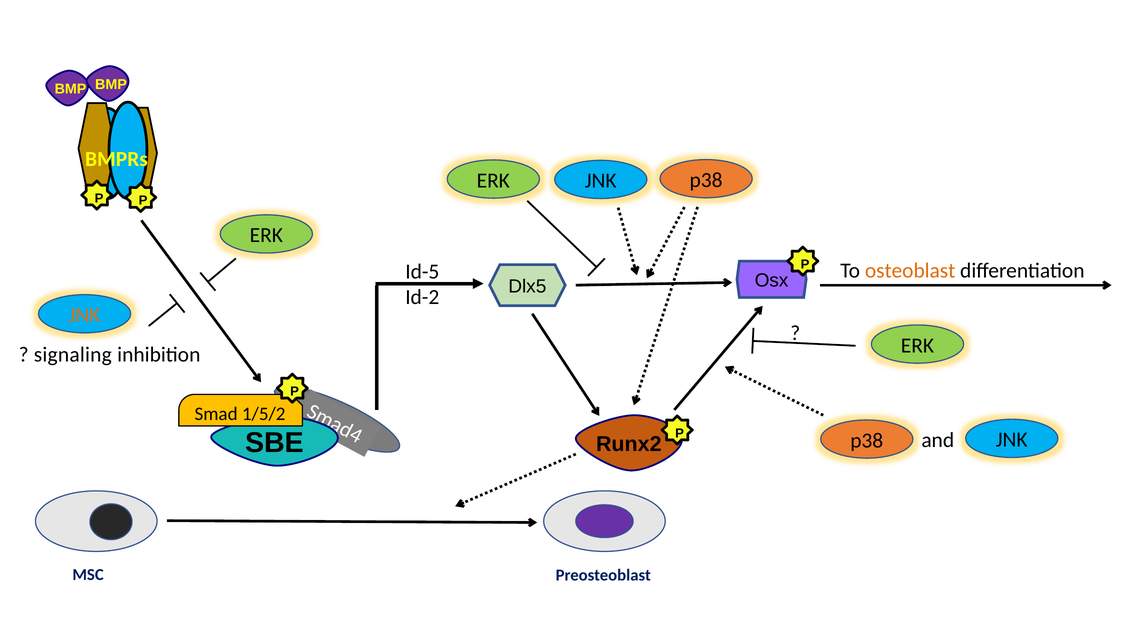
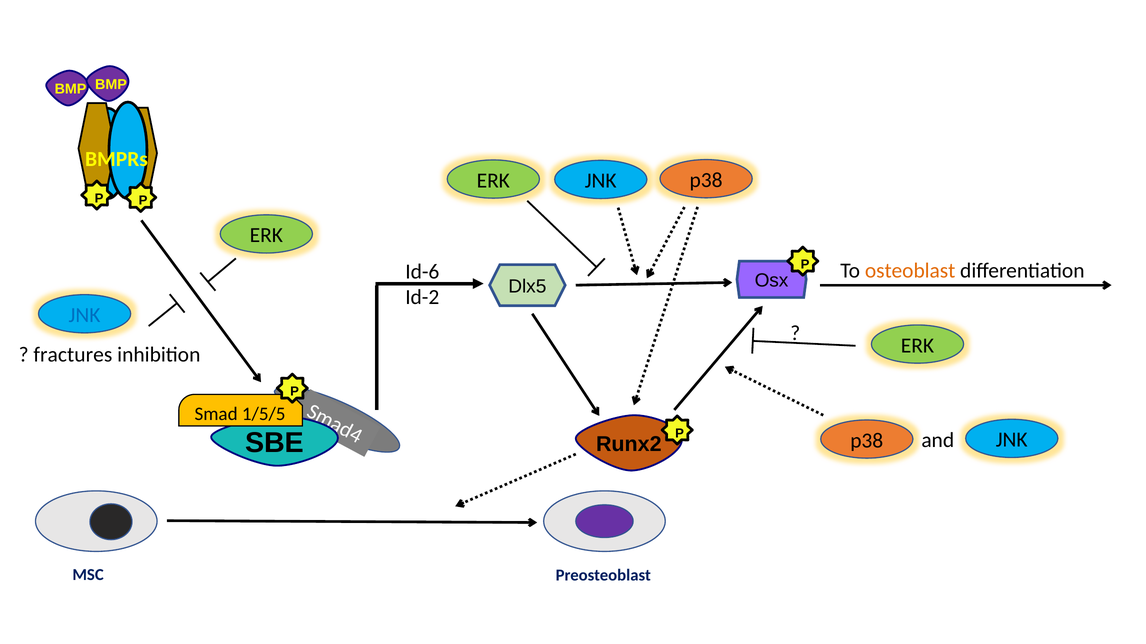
Id-5: Id-5 -> Id-6 (422, 272)
JNK colour: orange -> blue (85, 316)
signaling: signaling -> fractures (73, 355)
1/5/2: 1/5/2 -> 1/5/5 (264, 414)
